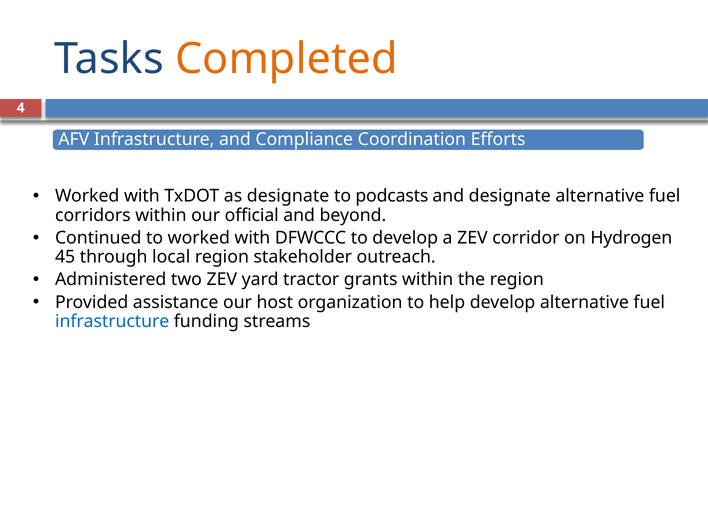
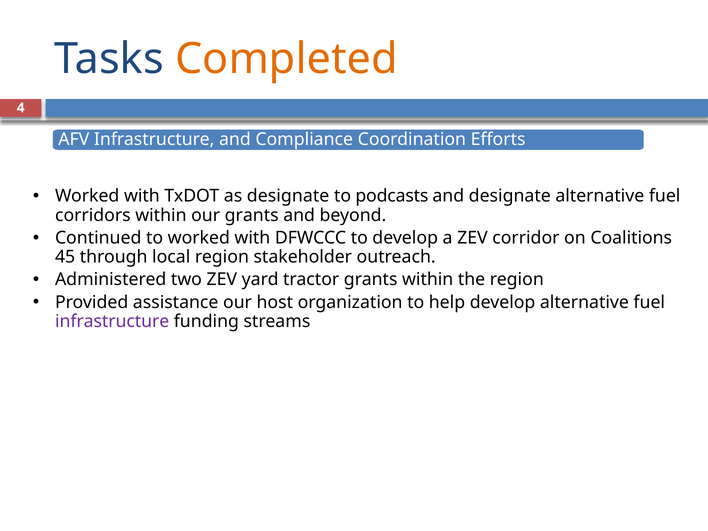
our official: official -> grants (252, 215)
Hydrogen: Hydrogen -> Coalitions (631, 238)
infrastructure colour: blue -> purple (112, 321)
